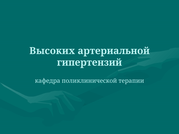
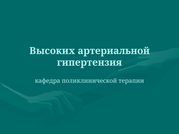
гипертензий: гипертензий -> гипертензия (89, 63)
